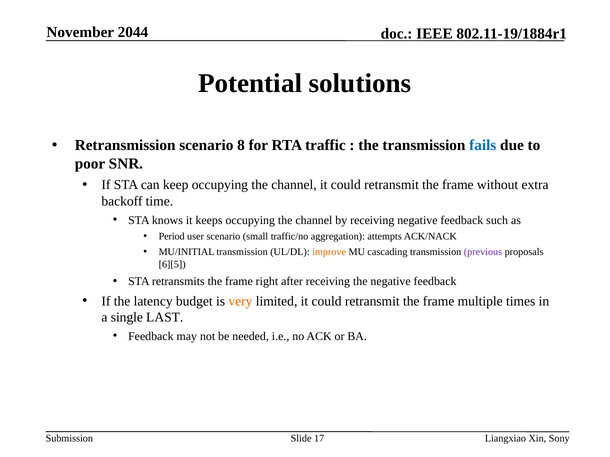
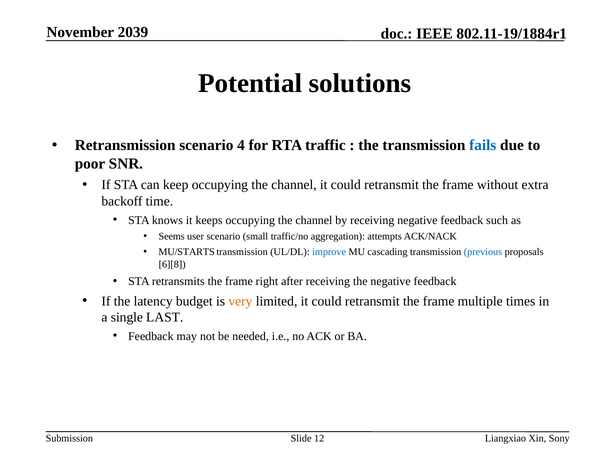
2044: 2044 -> 2039 (133, 32)
8: 8 -> 4 (241, 145)
Period: Period -> Seems (172, 237)
MU/INITIAL: MU/INITIAL -> MU/STARTS (187, 252)
improve colour: orange -> blue (329, 252)
previous colour: purple -> blue (483, 252)
6][5: 6][5 -> 6][8 (172, 265)
17: 17 -> 12 (319, 439)
